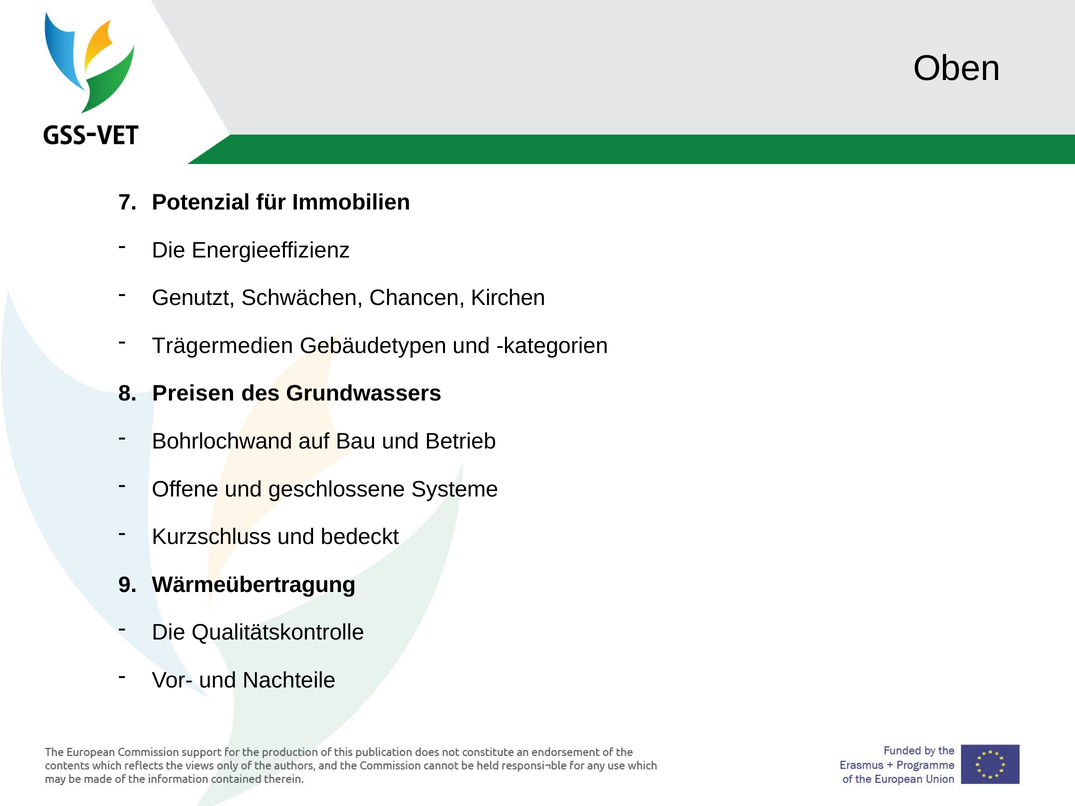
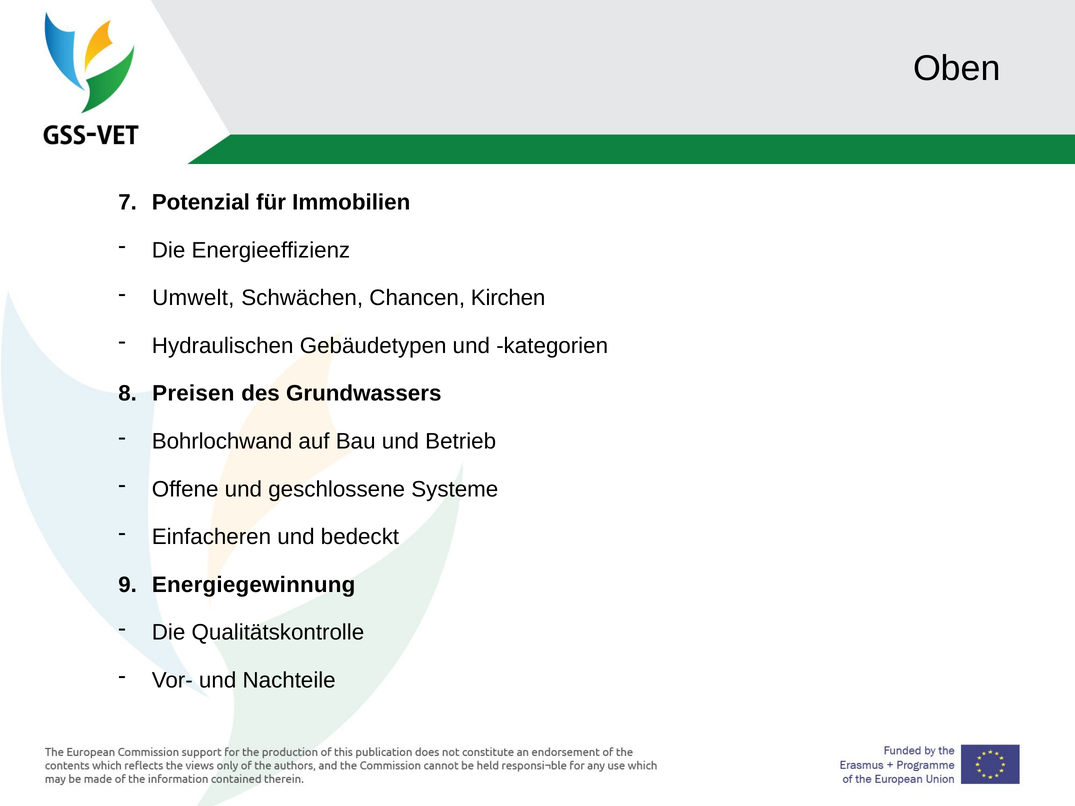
Genutzt: Genutzt -> Umwelt (193, 298)
Trägermedien: Trägermedien -> Hydraulischen (223, 346)
Kurzschluss: Kurzschluss -> Einfacheren (211, 537)
Wärmeübertragung: Wärmeübertragung -> Energiegewinnung (254, 585)
